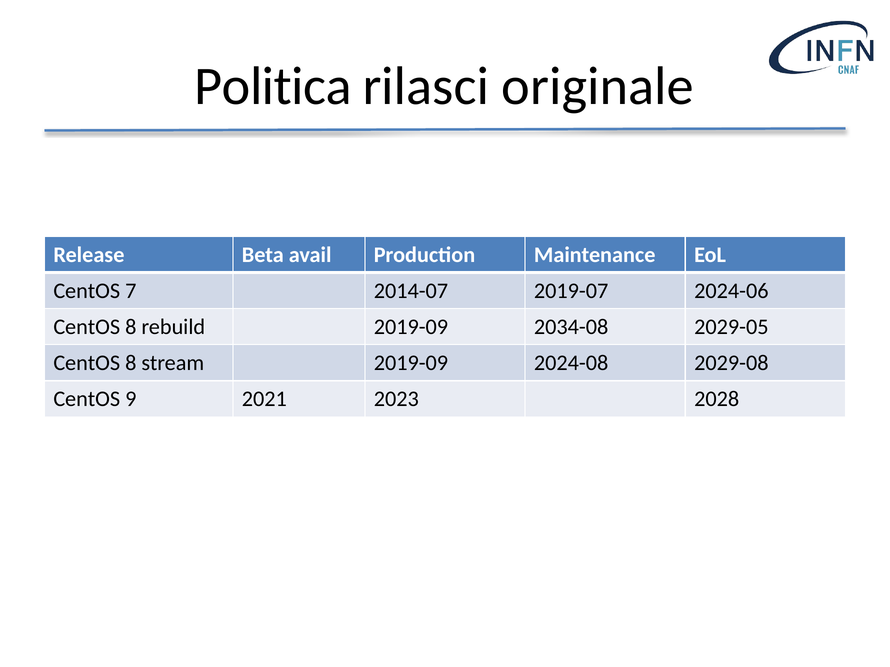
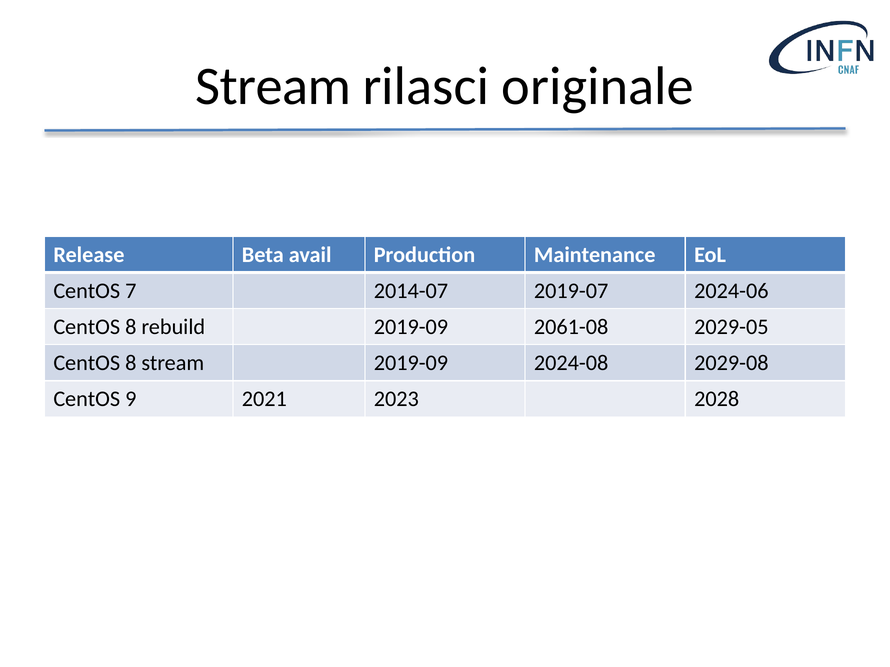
Politica: Politica -> Stream (273, 86)
2034-08: 2034-08 -> 2061-08 (571, 327)
